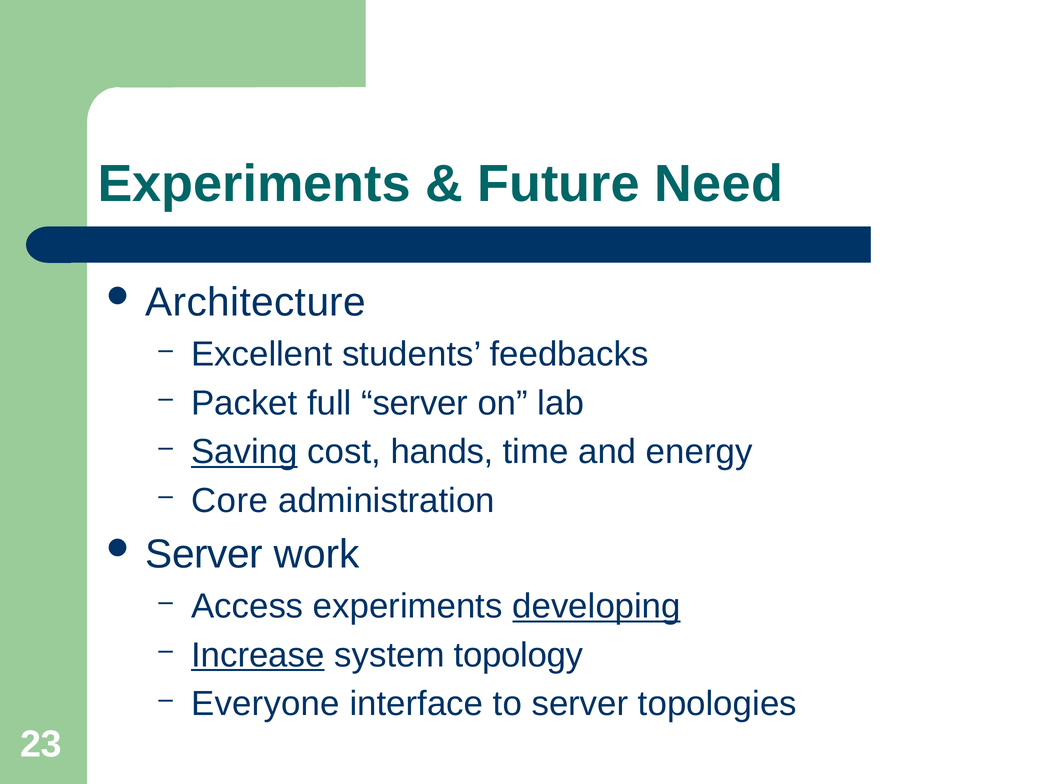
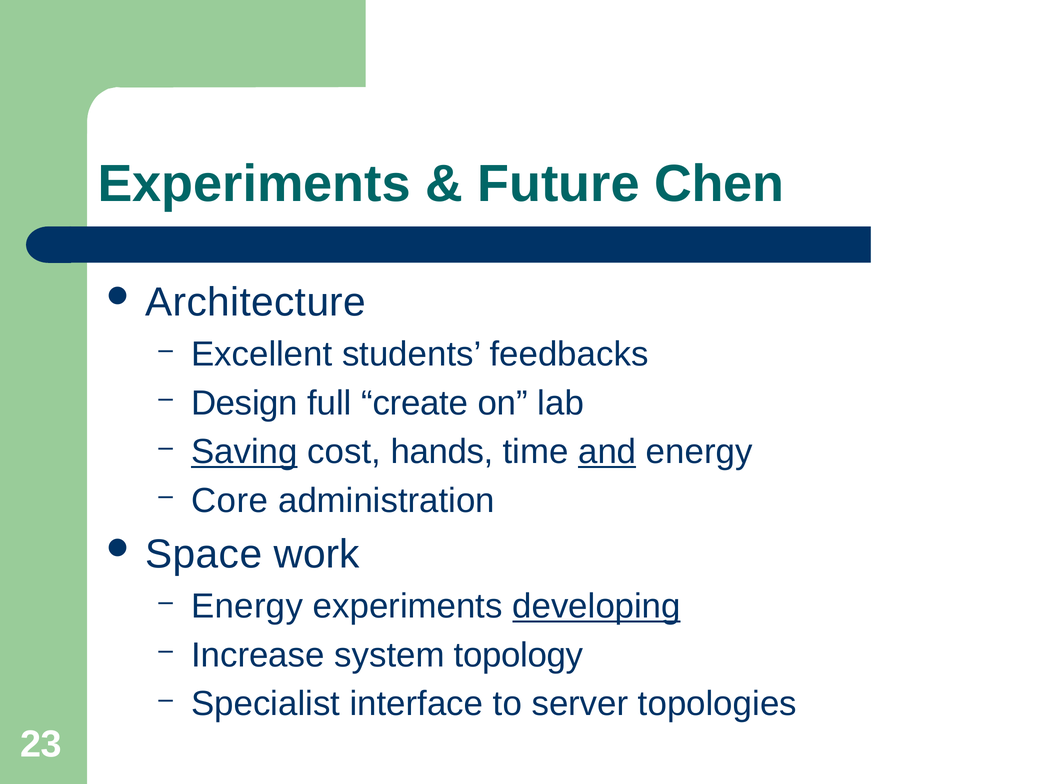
Need: Need -> Chen (719, 184)
Packet: Packet -> Design (244, 403)
full server: server -> create (415, 403)
and underline: none -> present (607, 452)
Server: Server -> Space (204, 554)
Access: Access -> Energy (247, 606)
Increase underline: present -> none (258, 655)
Everyone: Everyone -> Specialist (266, 704)
